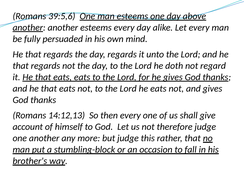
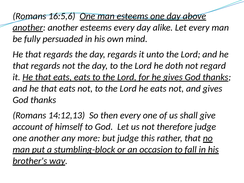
39:5,6: 39:5,6 -> 16:5,6 (62, 16)
